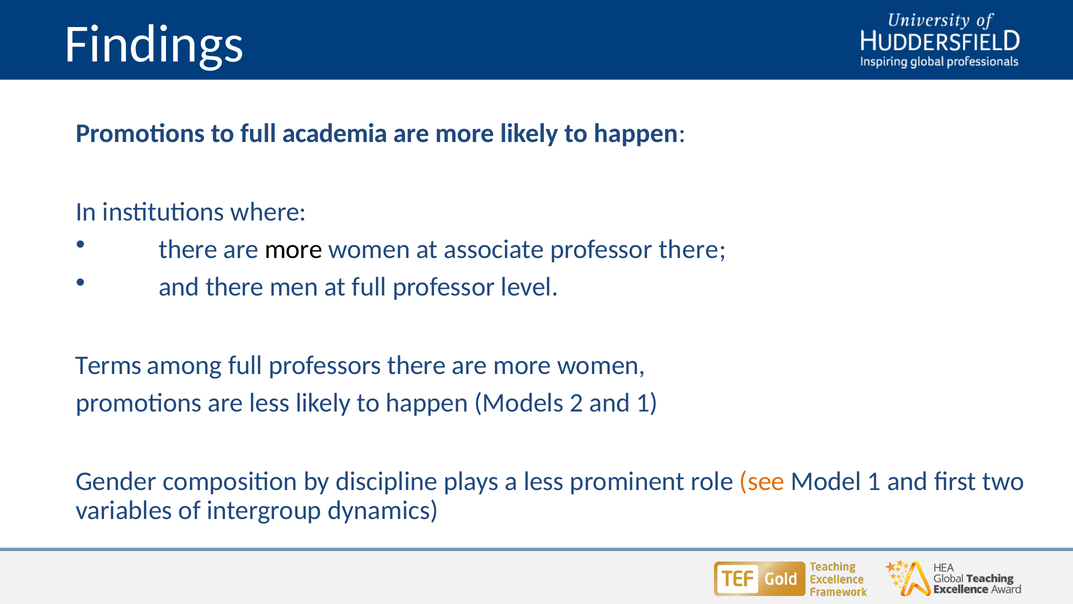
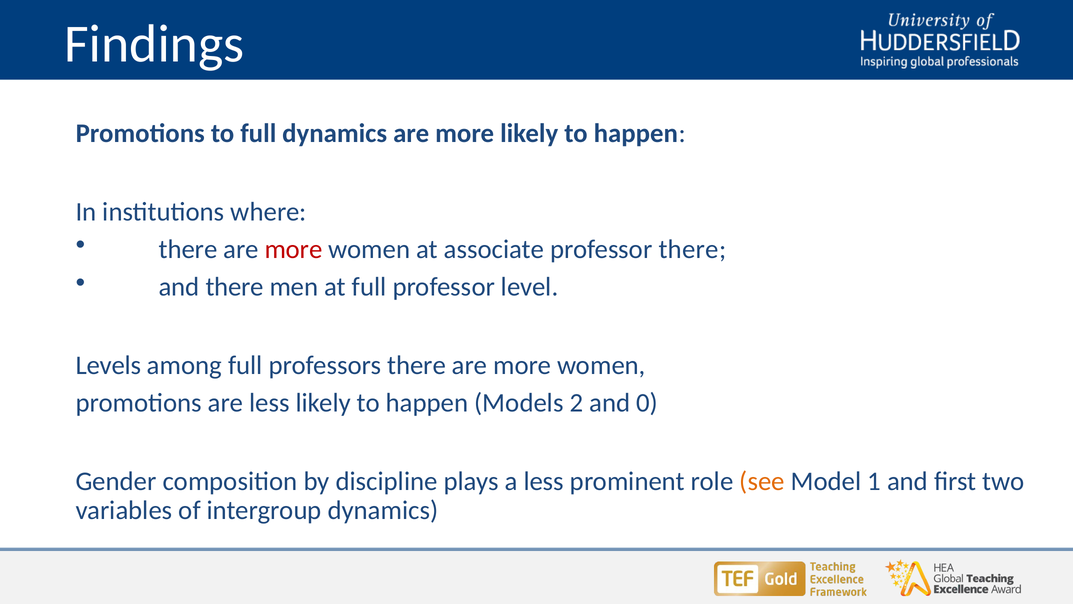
full academia: academia -> dynamics (335, 133)
more colour: black -> red (293, 249)
Terms: Terms -> Levels (108, 365)
and 1: 1 -> 0 (647, 403)
